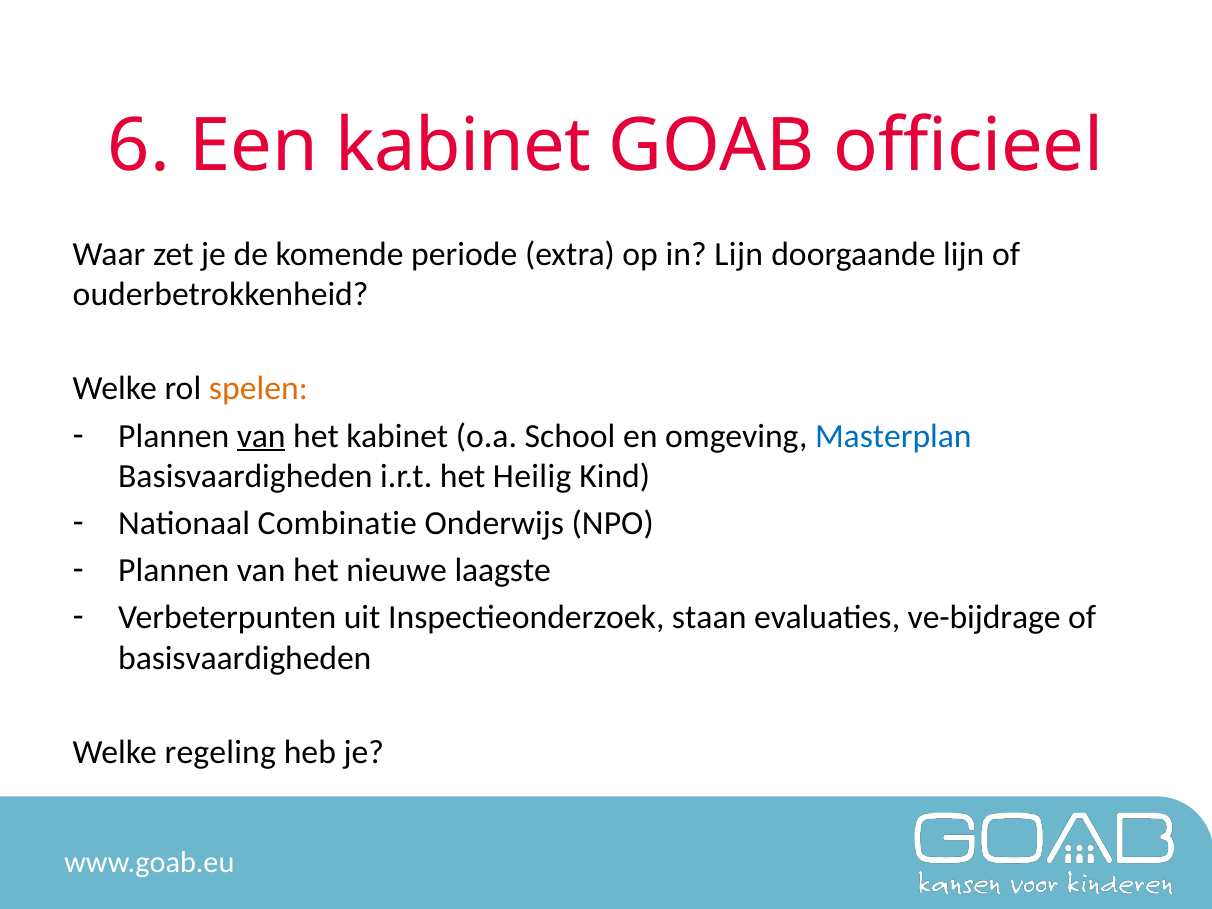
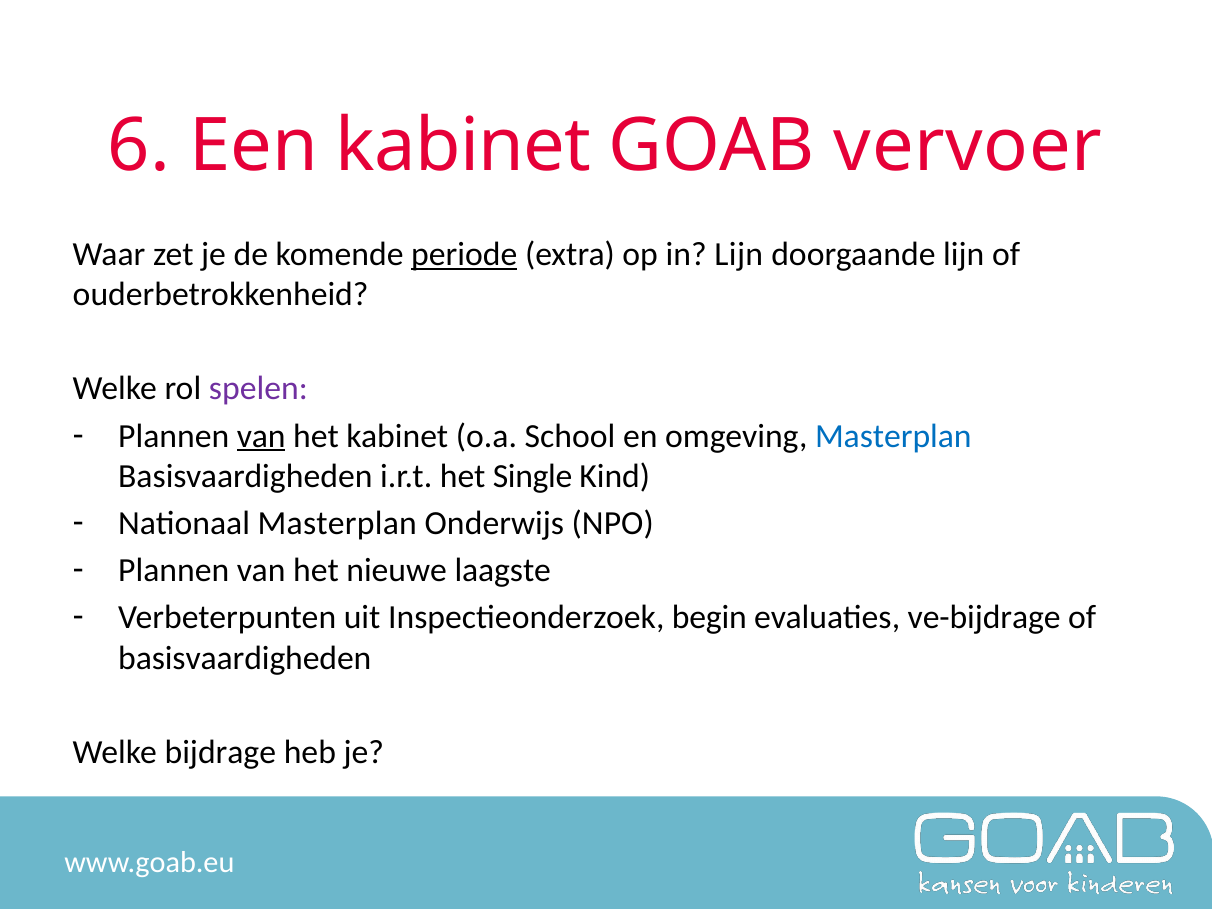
officieel: officieel -> vervoer (968, 146)
periode underline: none -> present (464, 254)
spelen colour: orange -> purple (258, 389)
Heilig: Heilig -> Single (533, 476)
Nationaal Combinatie: Combinatie -> Masterplan (337, 523)
staan: staan -> begin (709, 618)
regeling: regeling -> bijdrage (220, 752)
